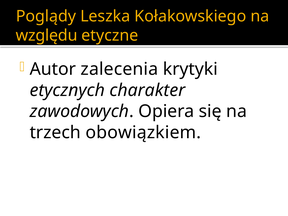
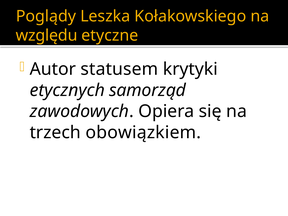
zalecenia: zalecenia -> statusem (119, 69)
charakter: charakter -> samorząd (147, 90)
